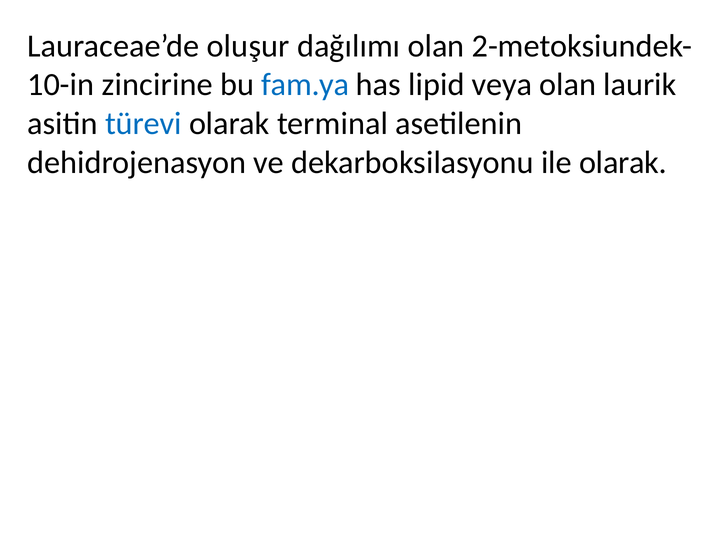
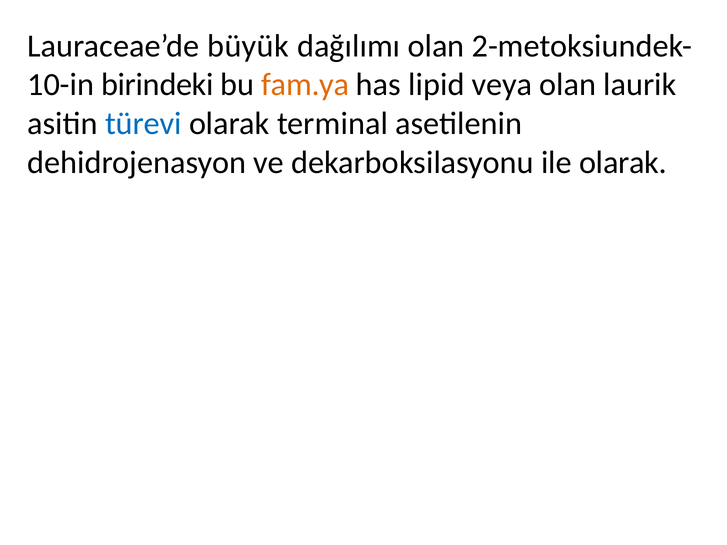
oluşur: oluşur -> büyük (248, 46)
zincirine: zincirine -> birindeki (157, 85)
fam.ya colour: blue -> orange (305, 85)
